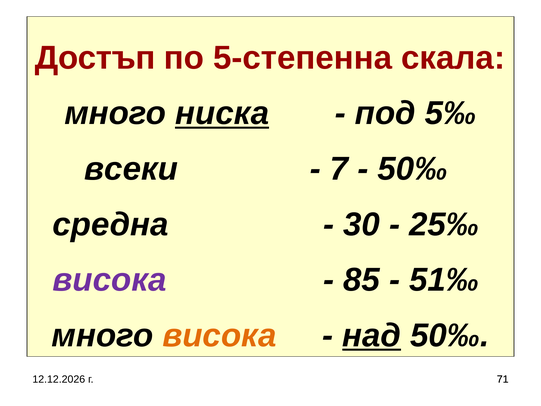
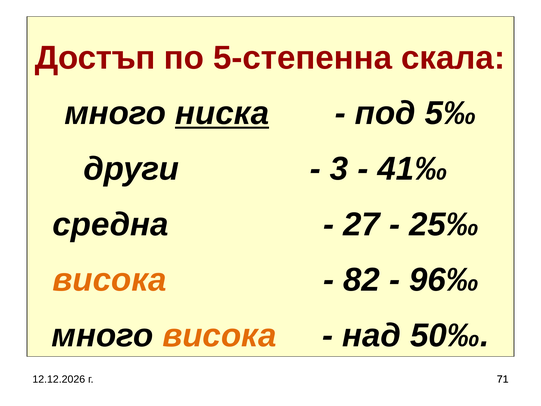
всеки: всеки -> други (131, 169)
7: 7 -> 3 (339, 169)
50‰: 50‰ -> 41‰ (413, 169)
30: 30 -> 27 (362, 224)
висока colour: purple -> orange (110, 280)
85: 85 -> 82 (362, 280)
51‰: 51‰ -> 96‰ (444, 280)
над underline: present -> none (372, 335)
